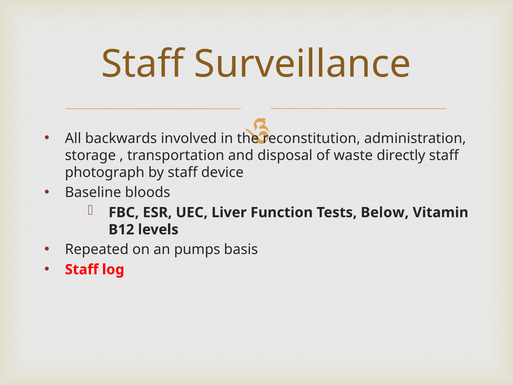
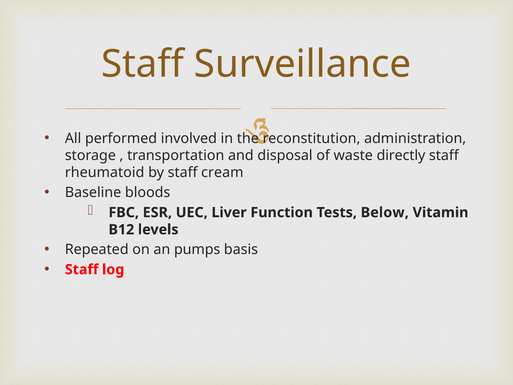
backwards: backwards -> performed (121, 138)
photograph: photograph -> rheumatoid (105, 172)
device: device -> cream (222, 172)
